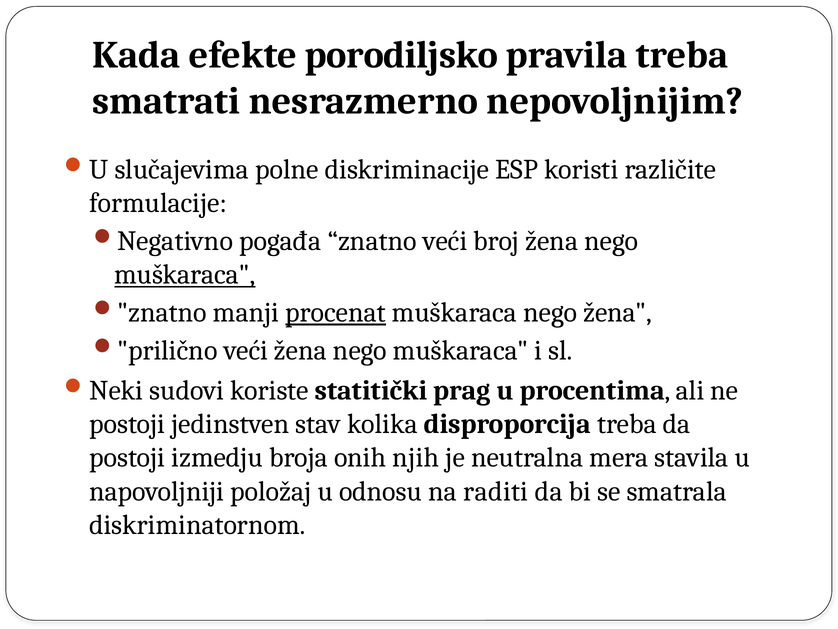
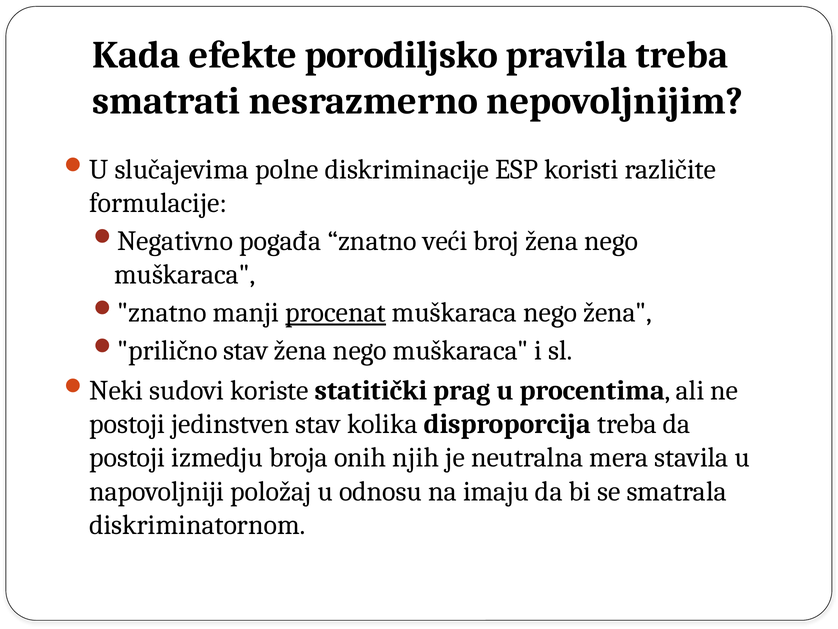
muškaraca underline: present -> none (185, 274)
veći: veći -> stav (246, 350)
raditi: raditi -> imaju (496, 491)
